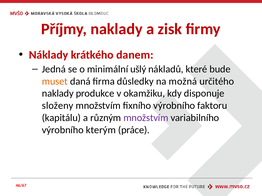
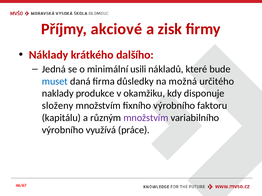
Příjmy naklady: naklady -> akciové (116, 29)
danem: danem -> dalšího (135, 55)
ušlý: ušlý -> usili (138, 69)
muset colour: orange -> blue (55, 81)
kterým: kterým -> využívá (101, 130)
